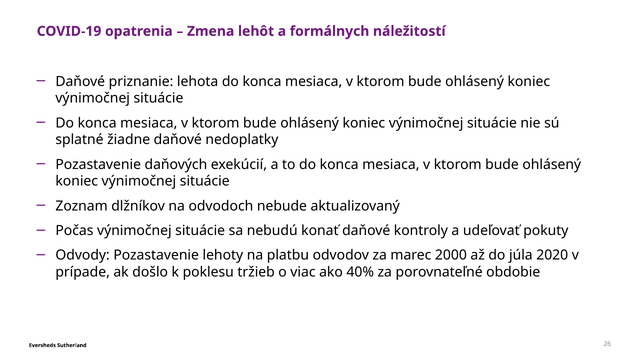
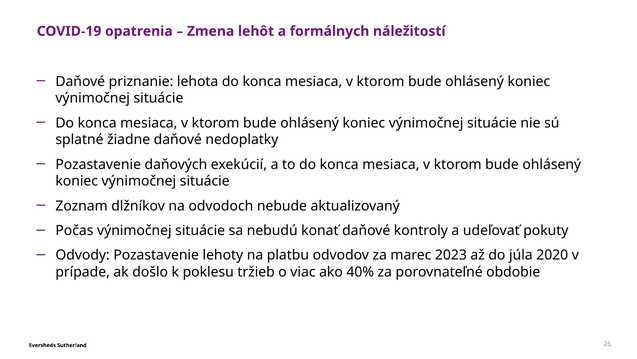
2000: 2000 -> 2023 (451, 255)
